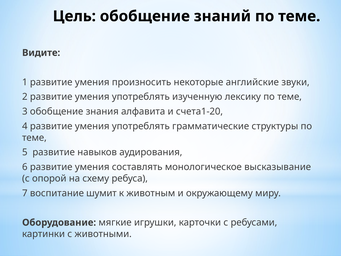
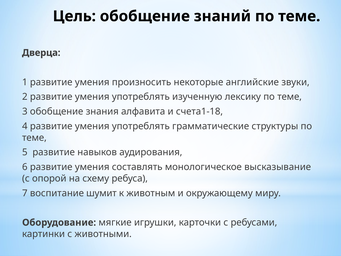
Видите: Видите -> Дверца (41, 53)
счета1-20: счета1-20 -> счета1-18 (199, 111)
